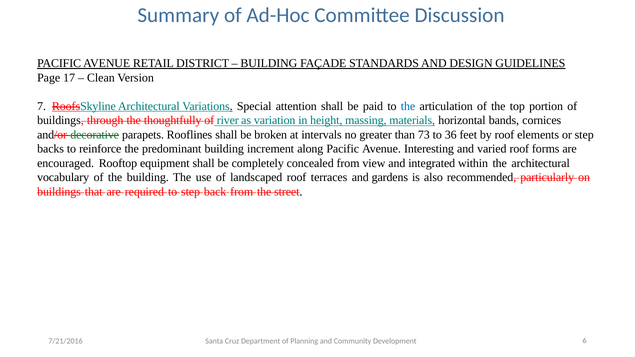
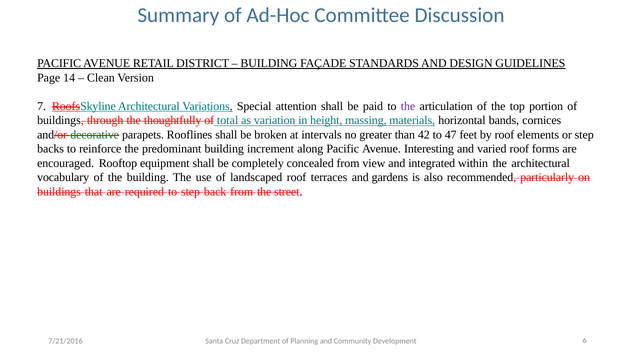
17: 17 -> 14 (69, 78)
the colour: blue -> purple (408, 106)
river: river -> total (228, 120)
73: 73 -> 42 (424, 135)
36: 36 -> 47 (451, 135)
